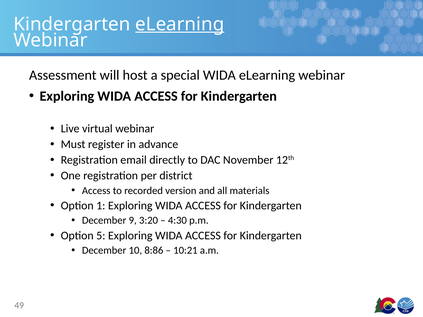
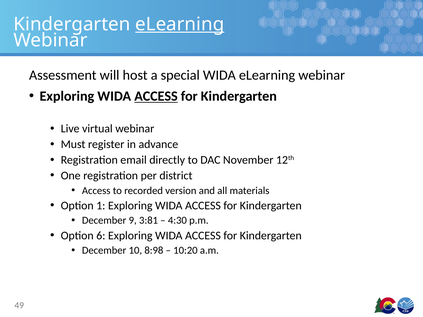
ACCESS underline: none -> present (156, 96)
3:20: 3:20 -> 3:81 (149, 221)
5: 5 -> 6 (101, 236)
8:86: 8:86 -> 8:98 (154, 251)
10:21: 10:21 -> 10:20 (185, 251)
